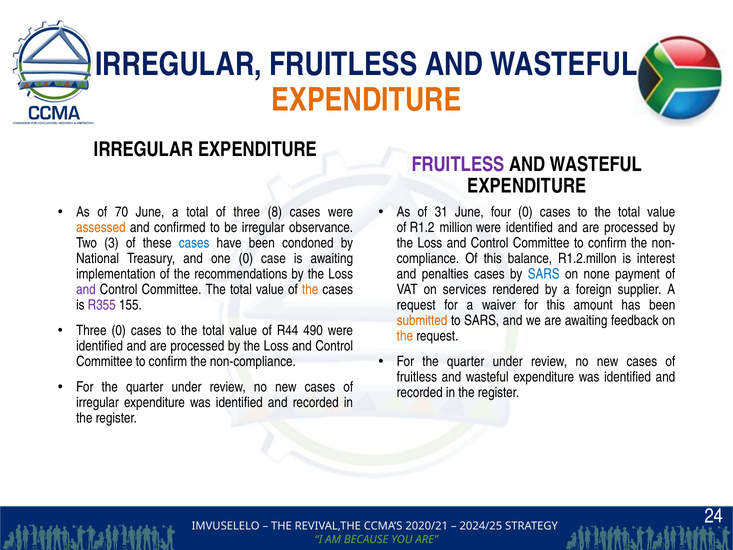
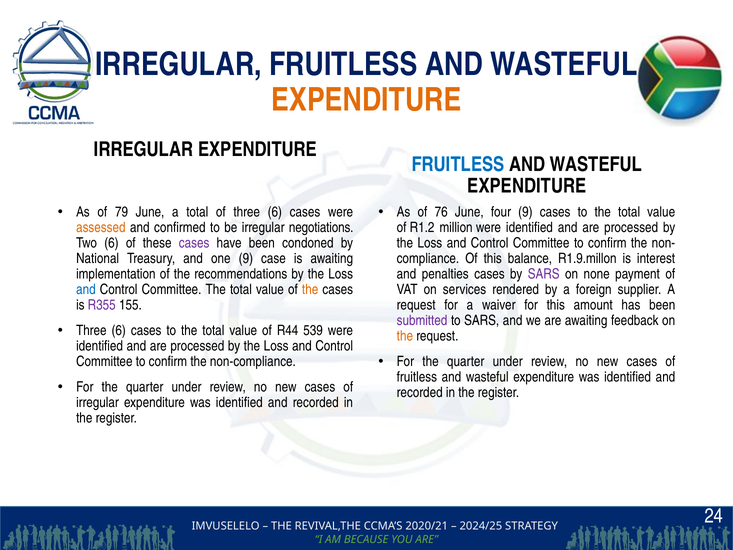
FRUITLESS colour: purple -> blue (458, 165)
70: 70 -> 79 (122, 212)
of three 8: 8 -> 6 (275, 212)
31: 31 -> 76 (441, 212)
four 0: 0 -> 9 (525, 212)
observance: observance -> negotiations (321, 228)
Two 3: 3 -> 6 (111, 243)
cases colour: blue -> purple (194, 243)
one 0: 0 -> 9 (246, 258)
R1.2.millon: R1.2.millon -> R1.9.millon (587, 258)
SARS colour: blue -> purple (544, 274)
and colour: purple -> blue (86, 289)
submitted colour: orange -> purple (422, 320)
0: 0 -> 6 (119, 330)
490: 490 -> 539 (313, 330)
